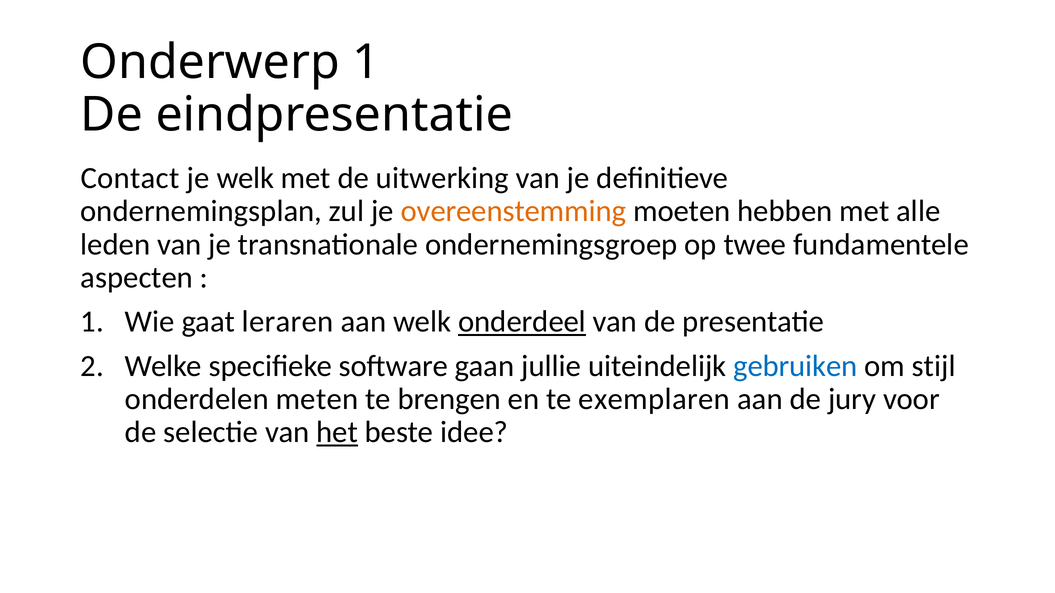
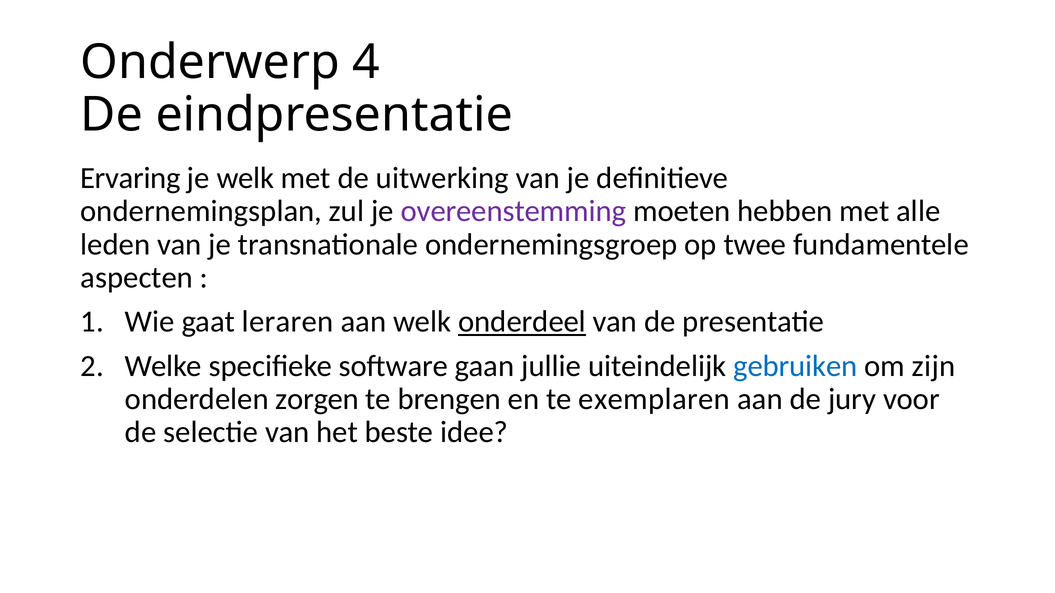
Onderwerp 1: 1 -> 4 (366, 62)
Contact: Contact -> Ervaring (130, 178)
overeenstemming colour: orange -> purple (513, 211)
stijl: stijl -> zijn (934, 366)
meten: meten -> zorgen (317, 399)
het underline: present -> none (337, 433)
